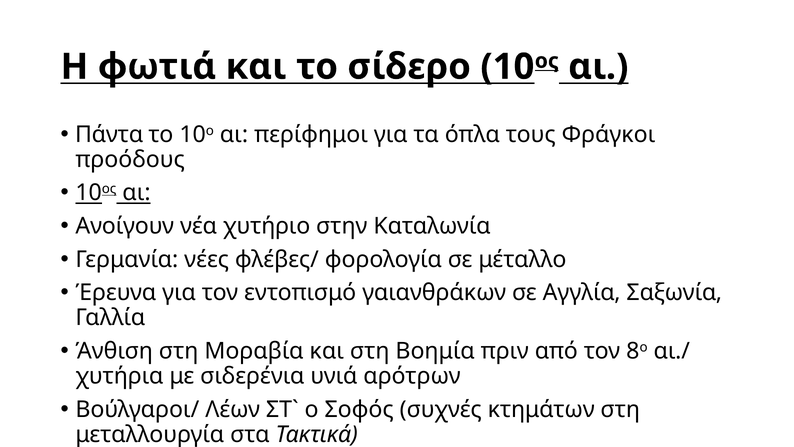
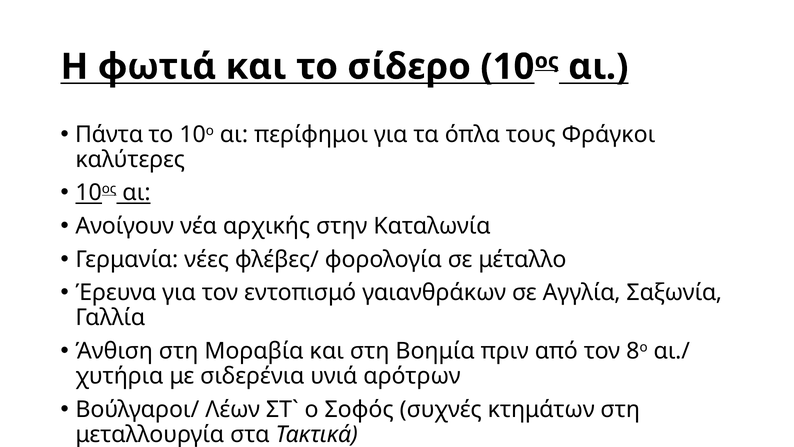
προόδους: προόδους -> καλύτερες (130, 159)
χυτήριο: χυτήριο -> αρχικής (267, 226)
